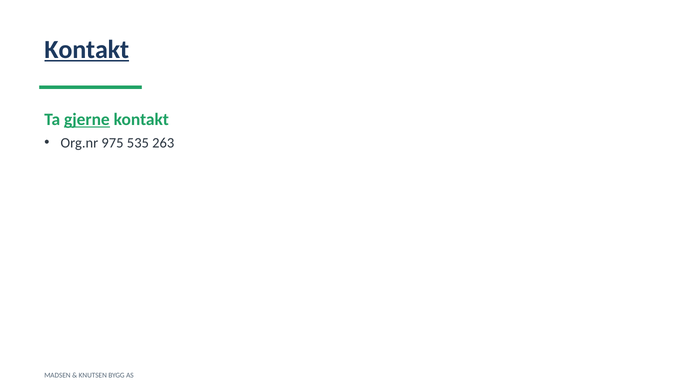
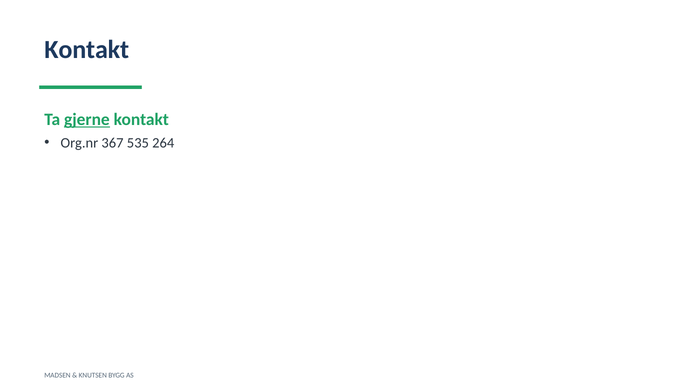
Kontakt underline: present -> none (87, 50)
975: 975 -> 367 (113, 143)
263: 263 -> 264 (163, 143)
